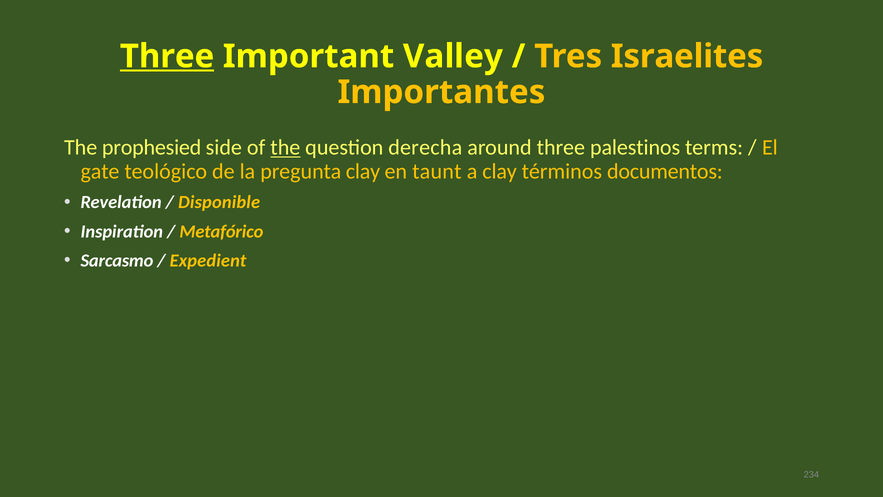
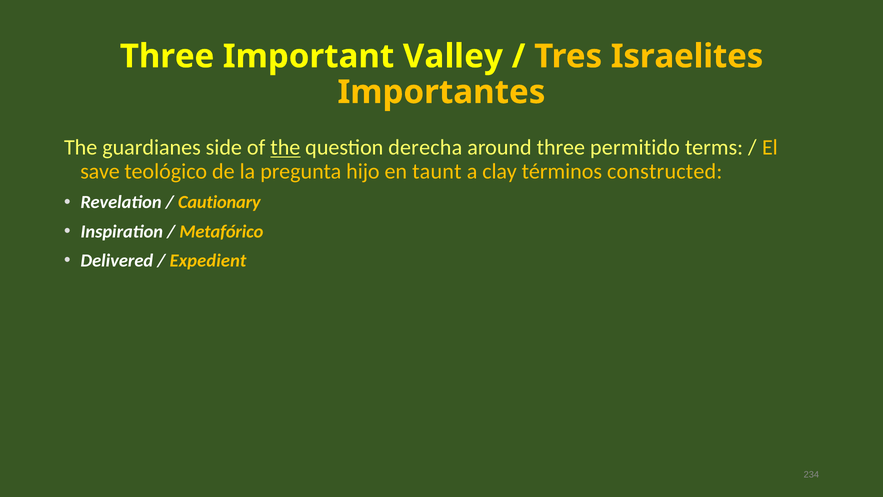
Three underline: present -> none (167, 56)
prophesied: prophesied -> guardianes (152, 147)
palestinos: palestinos -> permitido (635, 147)
gate: gate -> save (100, 171)
pregunta clay: clay -> hijo (363, 171)
documentos: documentos -> constructed (665, 171)
Disponible: Disponible -> Cautionary (219, 202)
Sarcasmo: Sarcasmo -> Delivered (117, 260)
